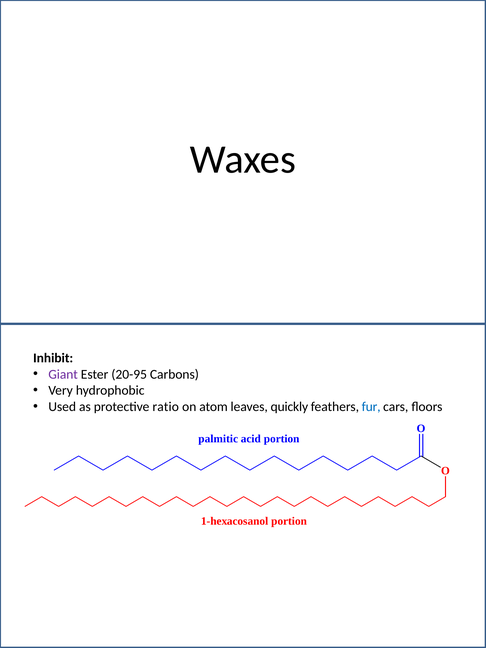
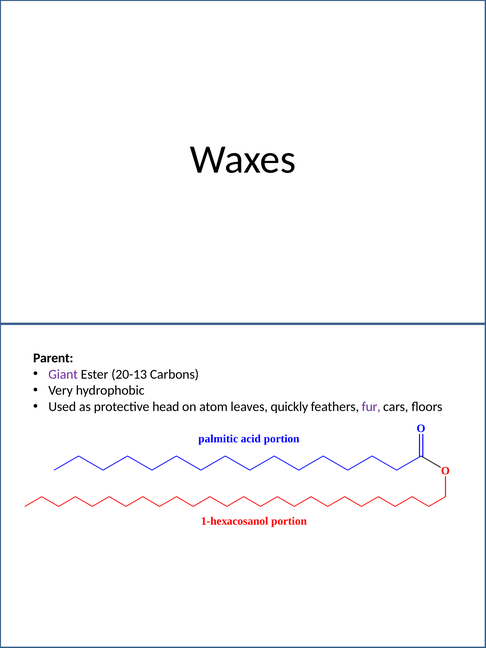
Inhibit: Inhibit -> Parent (53, 358)
20-95: 20-95 -> 20-13 (129, 374)
ratio: ratio -> head (166, 407)
fur colour: blue -> purple (371, 407)
